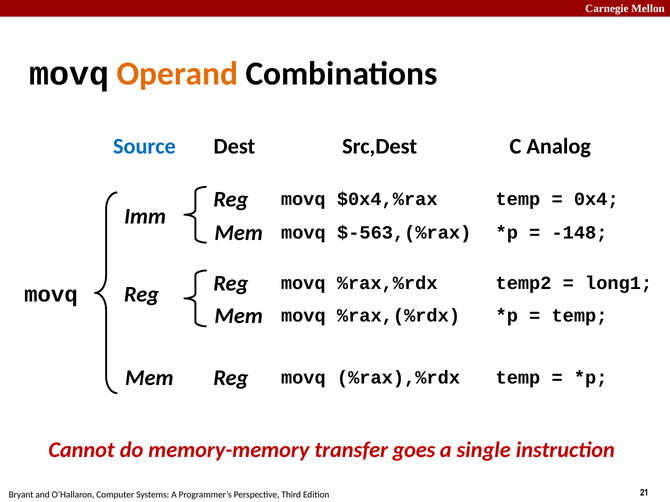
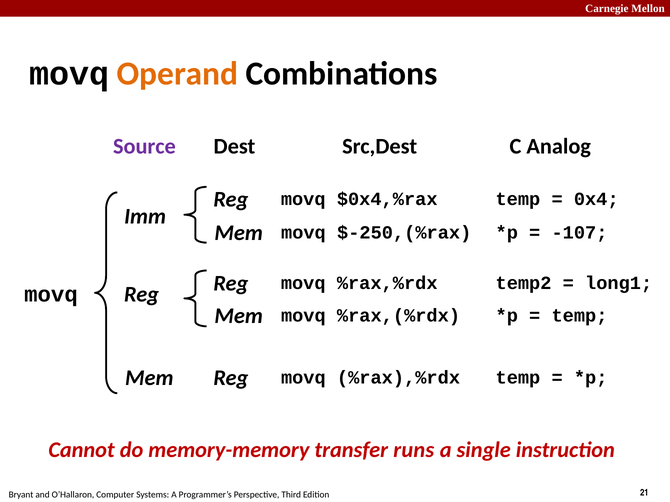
Source colour: blue -> purple (144, 147)
$-563,(%rax: $-563,(%rax -> $-250,(%rax (404, 233)
-148: -148 -> -107 (580, 233)
goes: goes -> runs (414, 450)
